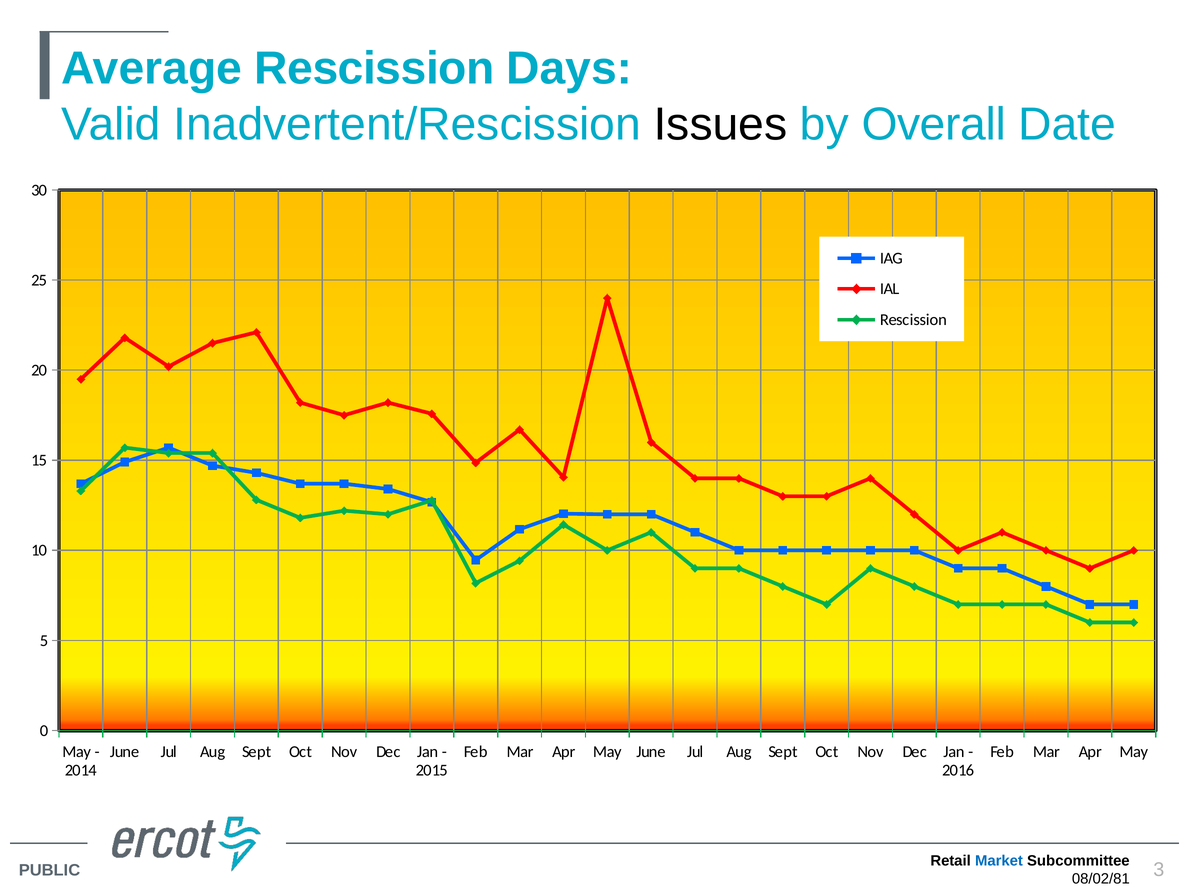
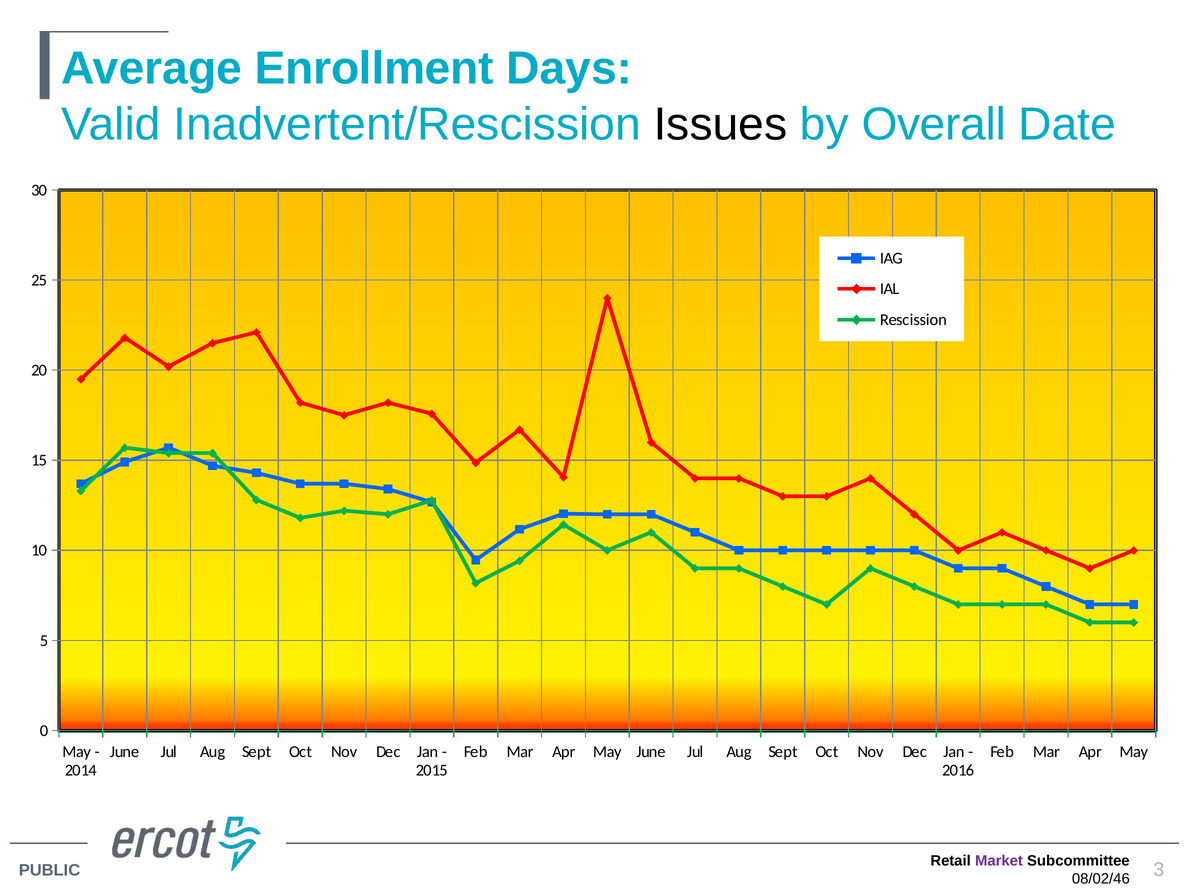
Average Rescission: Rescission -> Enrollment (374, 69)
Market colour: blue -> purple (999, 861)
08/02/81: 08/02/81 -> 08/02/46 (1101, 879)
